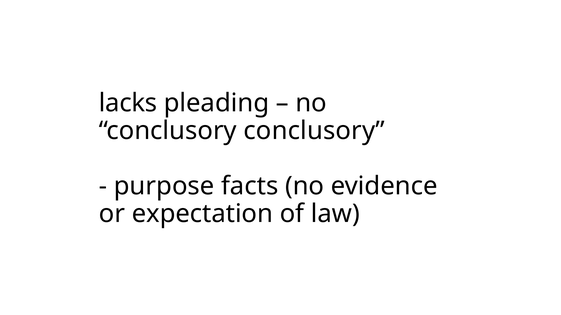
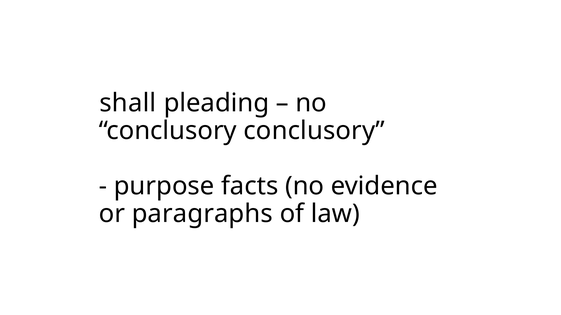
lacks: lacks -> shall (128, 103)
expectation: expectation -> paragraphs (202, 214)
